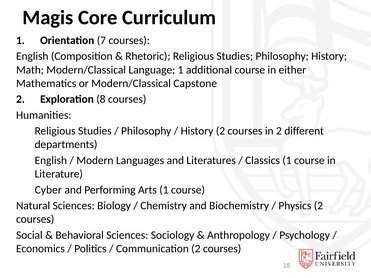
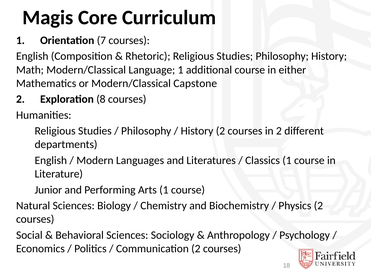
Cyber: Cyber -> Junior (48, 190)
